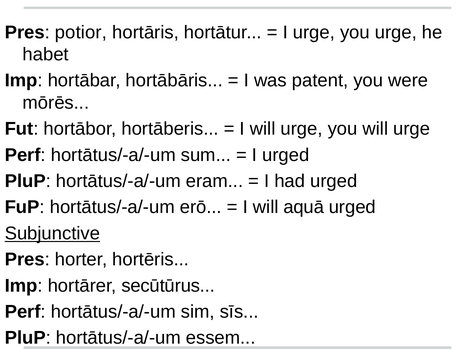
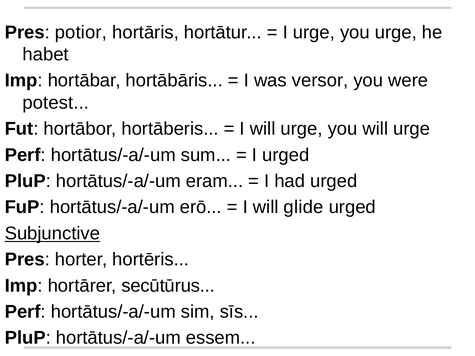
patent: patent -> versor (320, 81)
mōrēs: mōrēs -> potest (56, 103)
aquā: aquā -> glide (304, 207)
